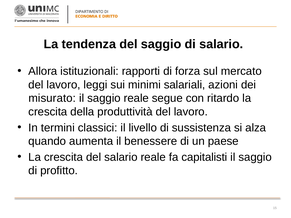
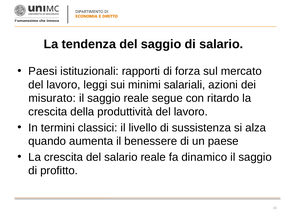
Allora: Allora -> Paesi (43, 71)
capitalisti: capitalisti -> dinamico (204, 157)
